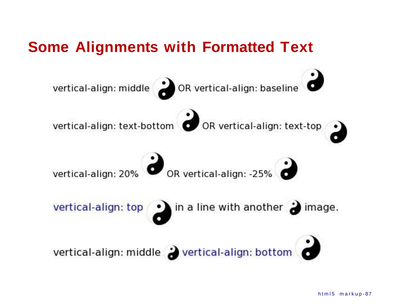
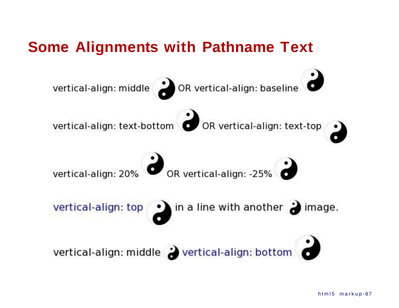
Formatted: Formatted -> Pathname (238, 47)
